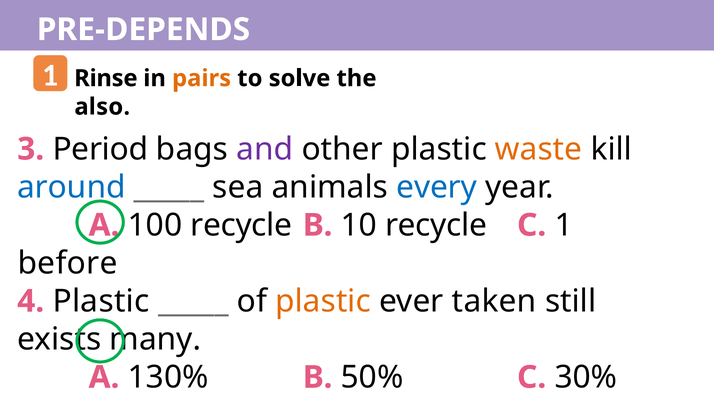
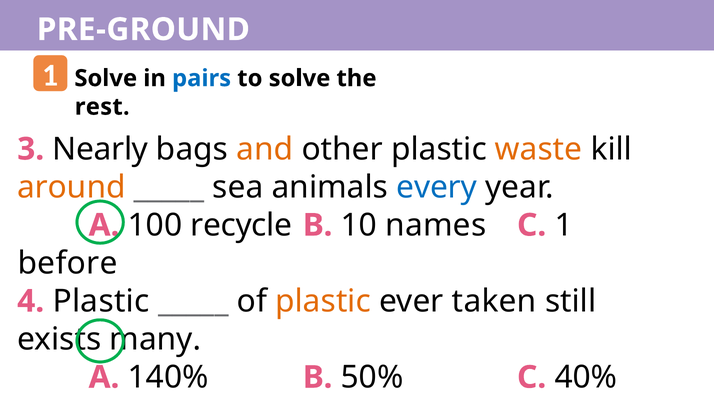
PRE-DEPENDS: PRE-DEPENDS -> PRE-GROUND (143, 30)
1 Rinse: Rinse -> Solve (106, 78)
pairs colour: orange -> blue (202, 78)
also: also -> rest (102, 107)
Period: Period -> Nearly (100, 149)
and colour: purple -> orange (265, 149)
around colour: blue -> orange (71, 187)
10 recycle: recycle -> names (436, 226)
130%: 130% -> 140% (168, 378)
30%: 30% -> 40% (586, 378)
